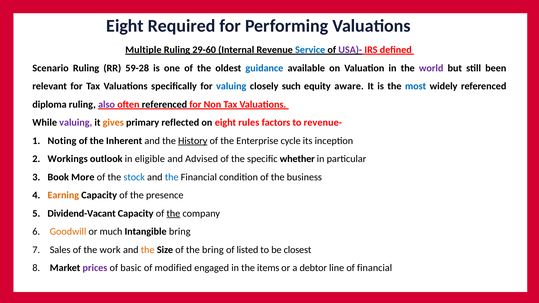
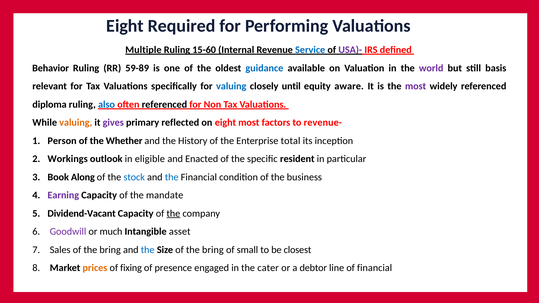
29-60: 29-60 -> 15-60 (204, 50)
Scenario: Scenario -> Behavior (51, 68)
59-28: 59-28 -> 59-89 (137, 68)
been: been -> basis (496, 68)
such: such -> until (291, 86)
most colour: blue -> purple (416, 86)
also colour: purple -> blue (107, 104)
valuing colour: purple -> orange (76, 123)
gives colour: orange -> purple (113, 123)
eight rules: rules -> most (249, 123)
Noting: Noting -> Person (62, 141)
Inherent: Inherent -> Whether (124, 141)
History underline: present -> none (193, 141)
cycle: cycle -> total (291, 141)
Advised: Advised -> Enacted (202, 159)
whether: whether -> resident (297, 159)
More: More -> Along (83, 177)
Earning colour: orange -> purple (63, 195)
presence: presence -> mandate (165, 195)
Goodwill colour: orange -> purple (68, 232)
Intangible bring: bring -> asset (180, 232)
Sales of the work: work -> bring (110, 250)
the colour: orange -> blue (148, 250)
listed: listed -> small (247, 250)
prices colour: purple -> orange (95, 268)
basic: basic -> fixing (131, 268)
modified: modified -> presence (173, 268)
items: items -> cater (268, 268)
